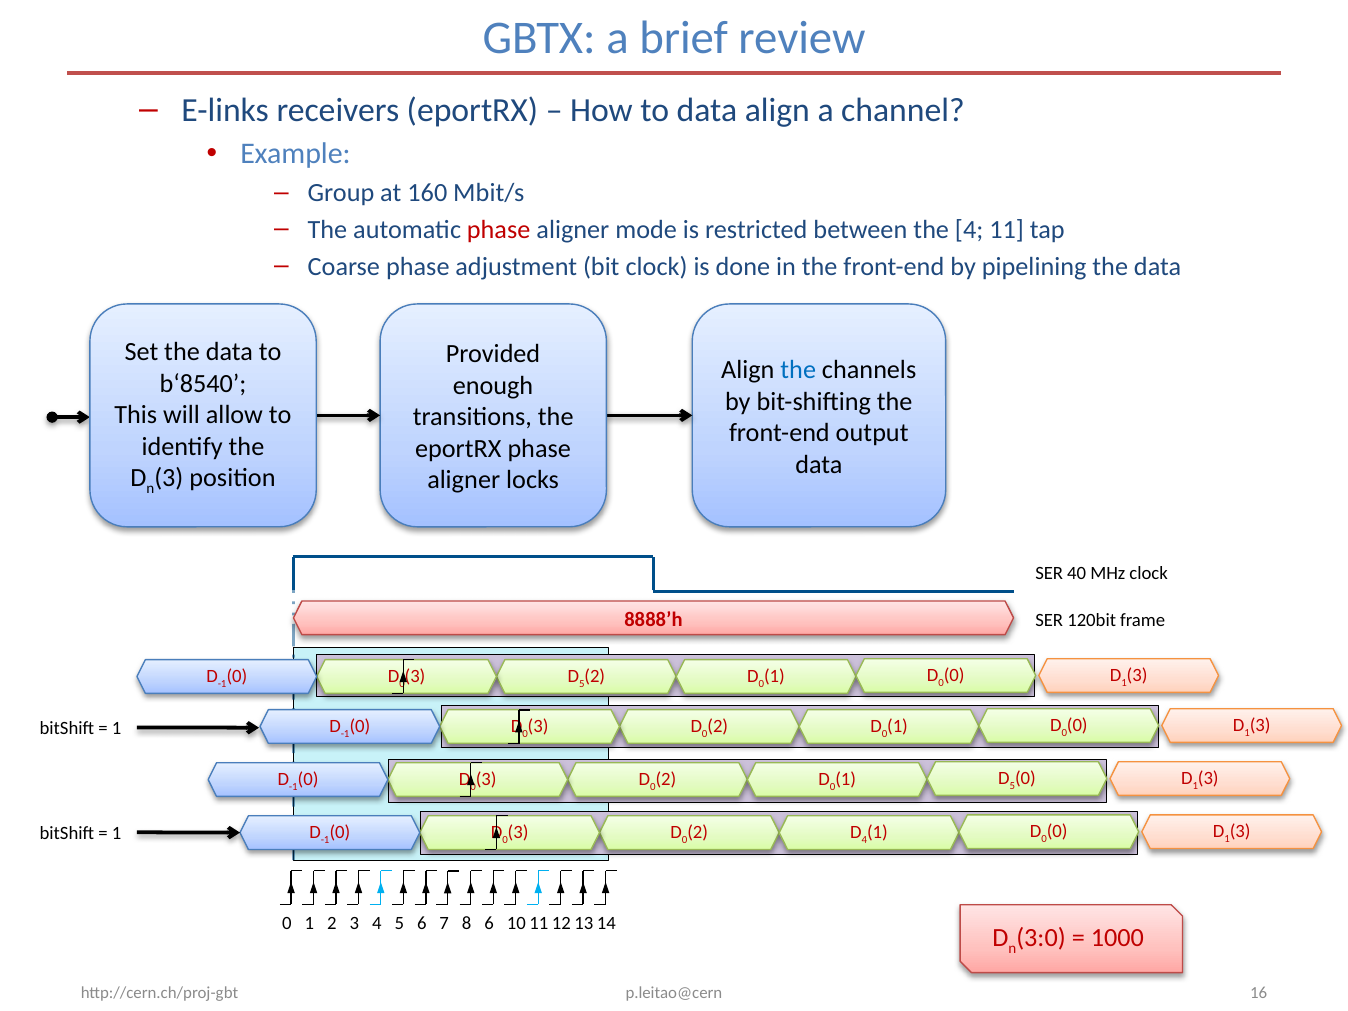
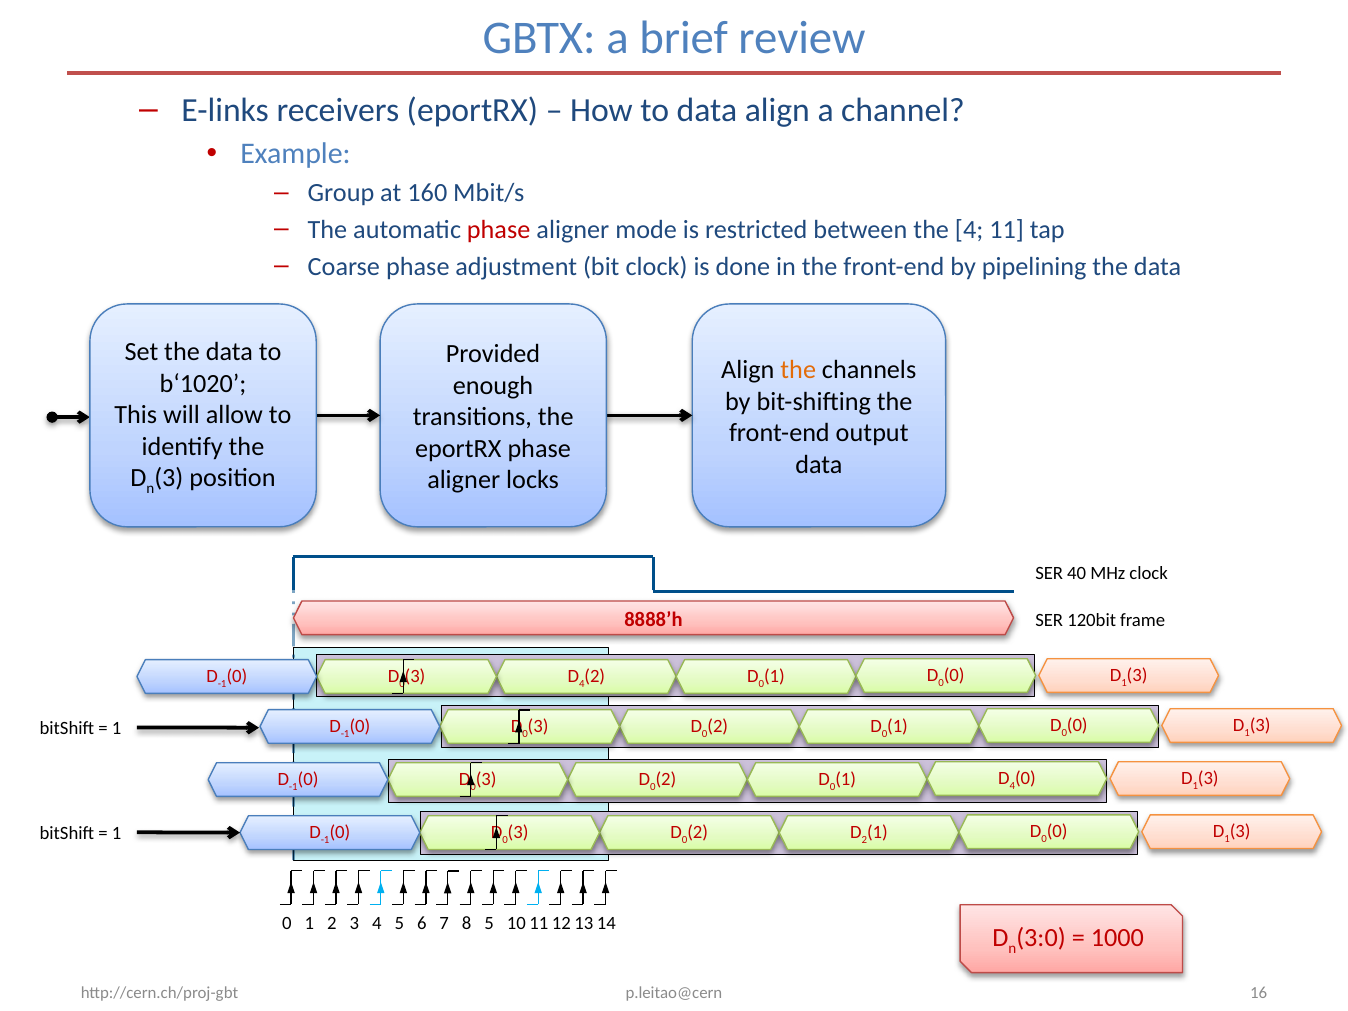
the colour: blue -> orange (798, 370)
b‘8540: b‘8540 -> b‘1020 (203, 384)
5: 5 -> 4 (582, 684)
5: 5 -> 4 (1012, 786)
4: 4 -> 2 (864, 840)
8 6: 6 -> 5 (489, 924)
